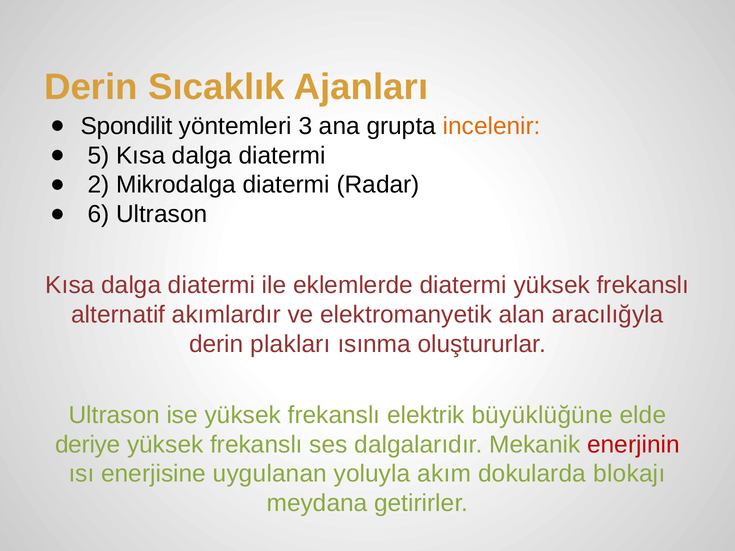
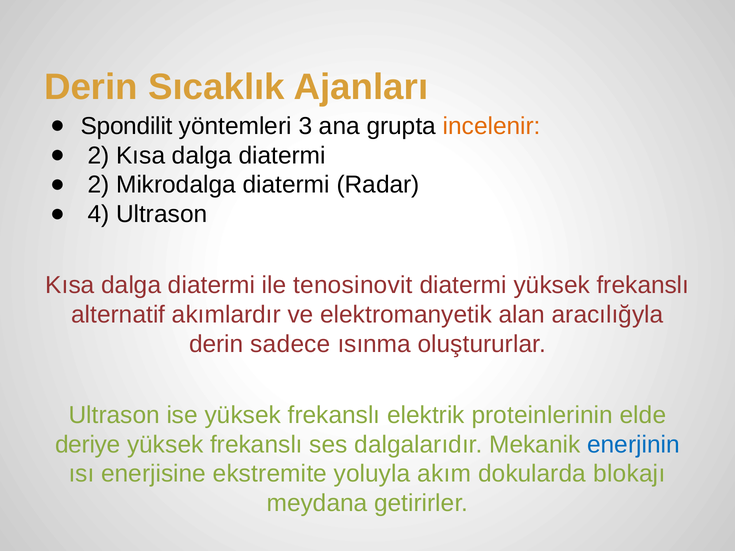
5: 5 -> 2 (98, 156)
6: 6 -> 4 (98, 214)
eklemlerde: eklemlerde -> tenosinovit (353, 285)
plakları: plakları -> sadece (290, 344)
büyüklüğüne: büyüklüğüne -> proteinlerinin (542, 415)
enerjinin colour: red -> blue (633, 445)
uygulanan: uygulanan -> ekstremite (270, 474)
